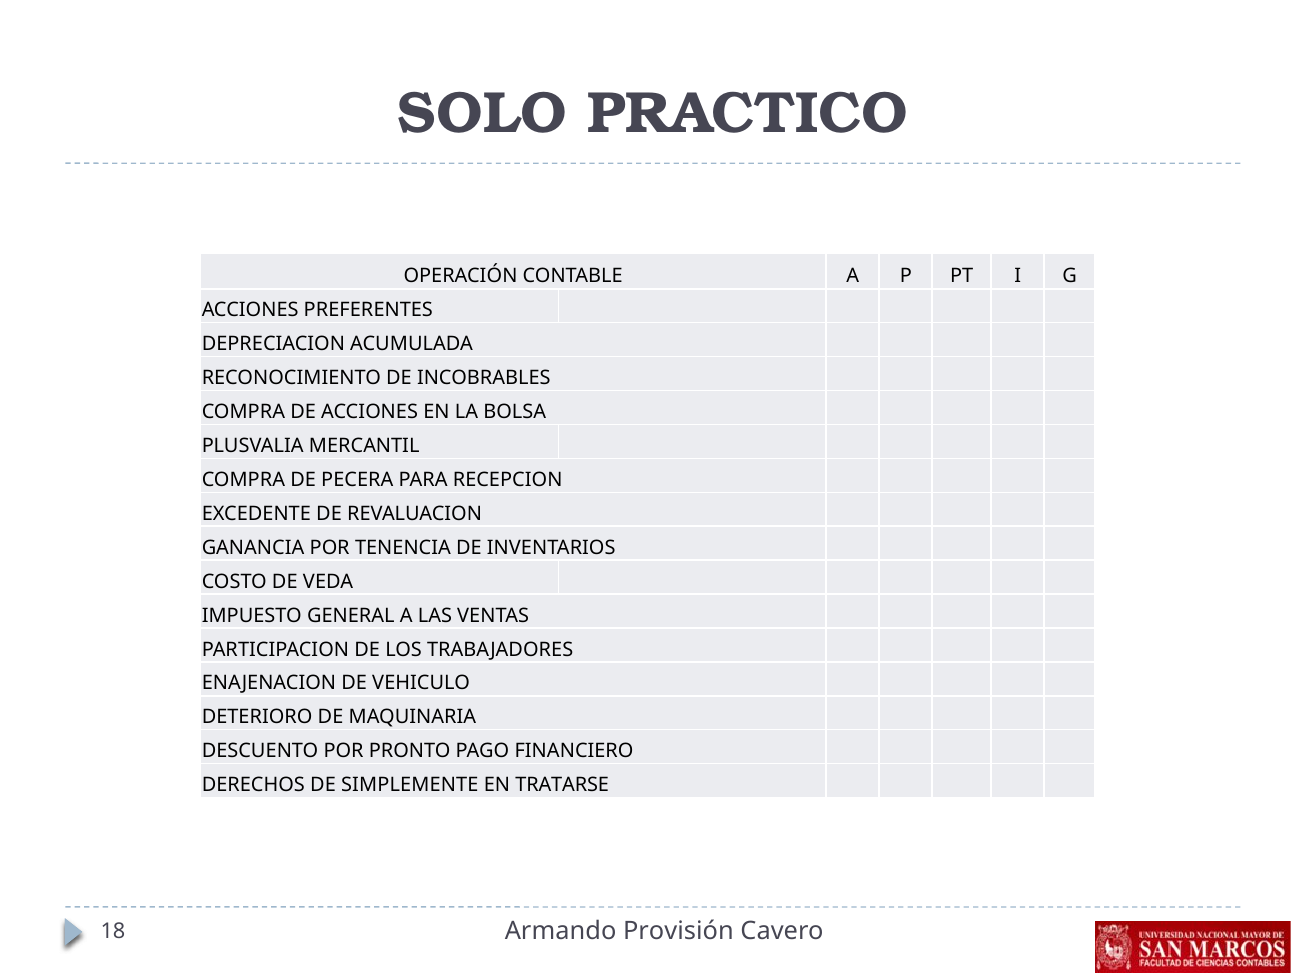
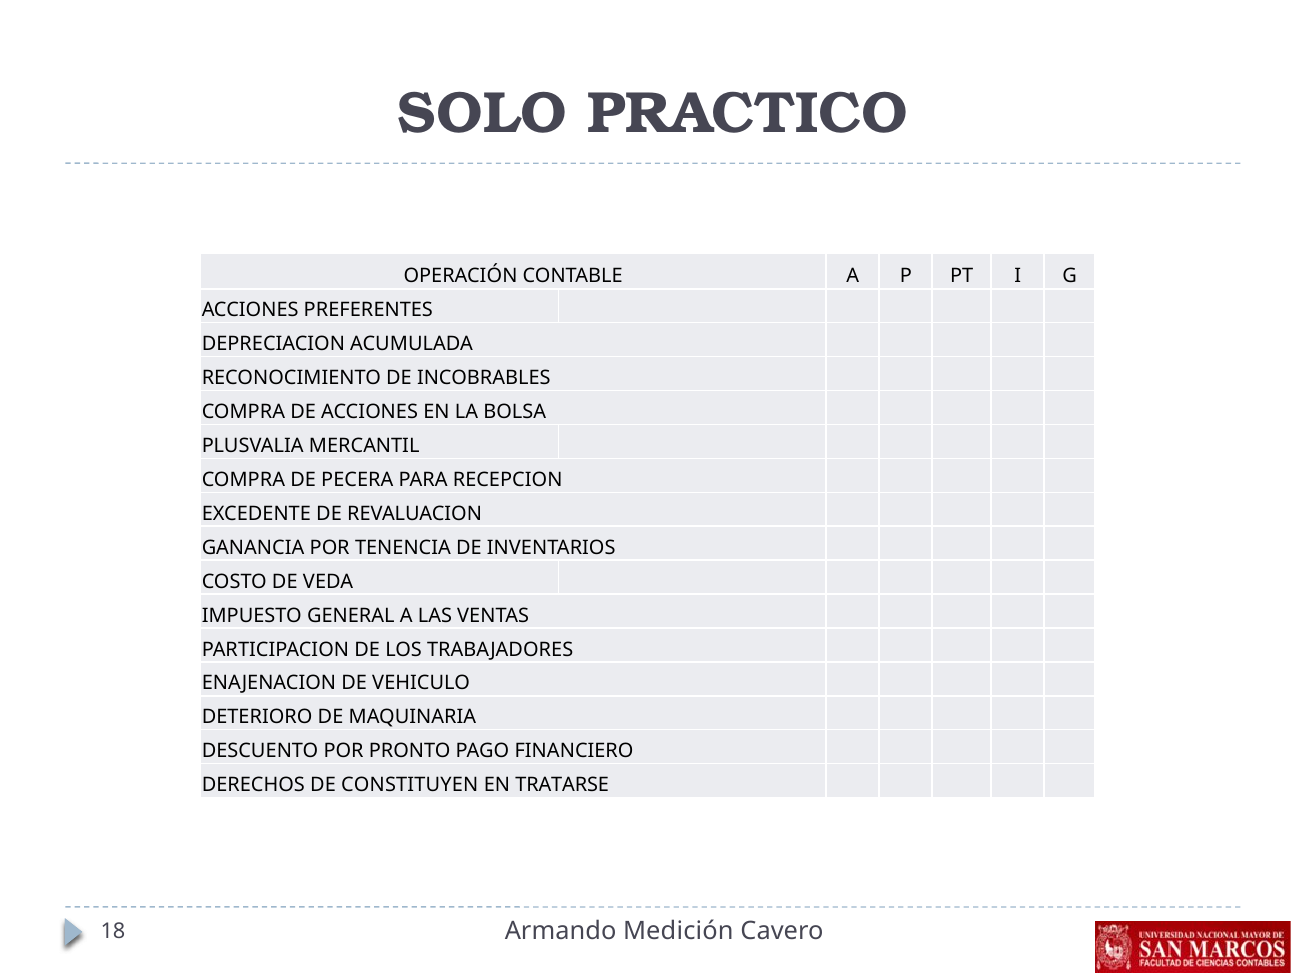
SIMPLEMENTE: SIMPLEMENTE -> CONSTITUYEN (410, 786)
Provisión: Provisión -> Medición (678, 931)
